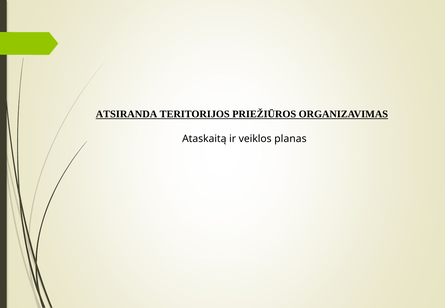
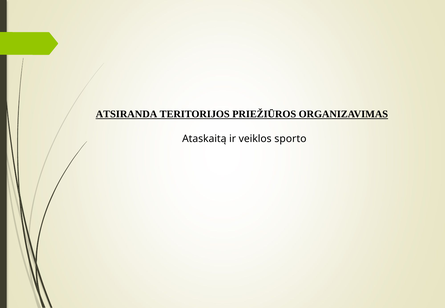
planas: planas -> sporto (290, 139)
